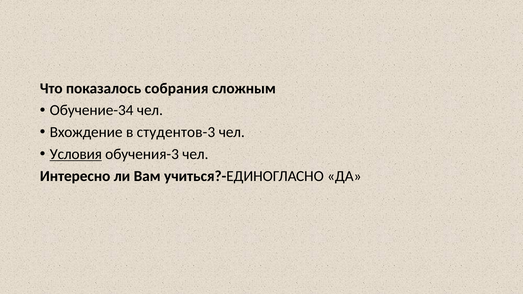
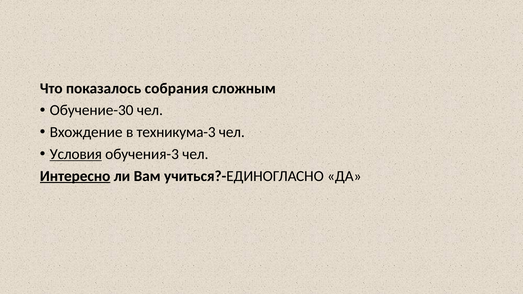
Обучение-34: Обучение-34 -> Обучение-30 (92, 110)
студентов-3: студентов-3 -> техникума-3 (176, 132)
Интересно underline: none -> present (75, 176)
